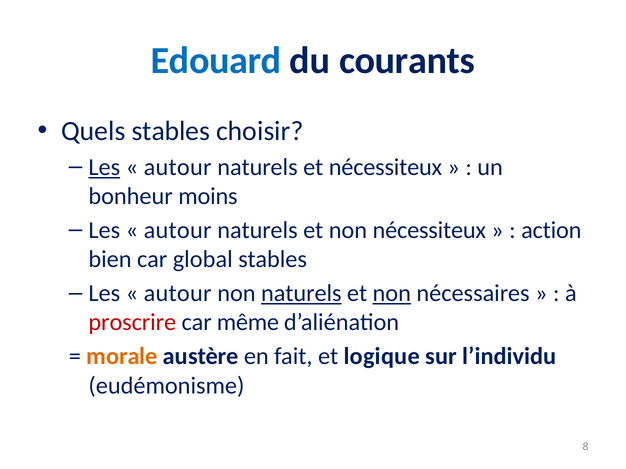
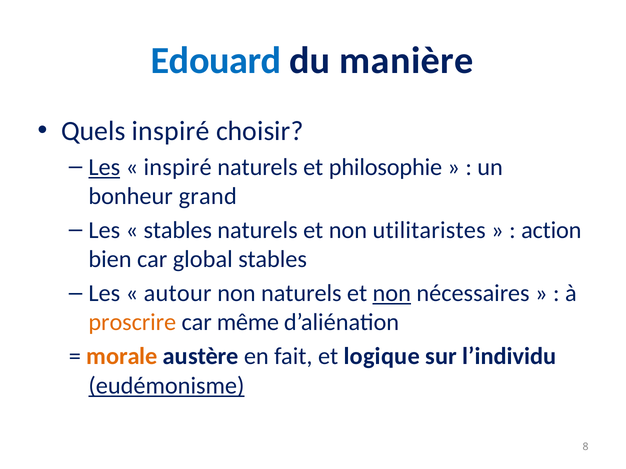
courants: courants -> manière (407, 61)
Quels stables: stables -> inspiré (171, 131)
autour: autour -> inspiré (178, 167)
et nécessiteux: nécessiteux -> philosophie (385, 167)
moins: moins -> grand (208, 196)
autour: autour -> stables (178, 230)
non nécessiteux: nécessiteux -> utilitaristes (429, 230)
naturels underline: present -> none (301, 294)
proscrire colour: red -> orange (132, 323)
eudémonisme underline: none -> present (166, 386)
